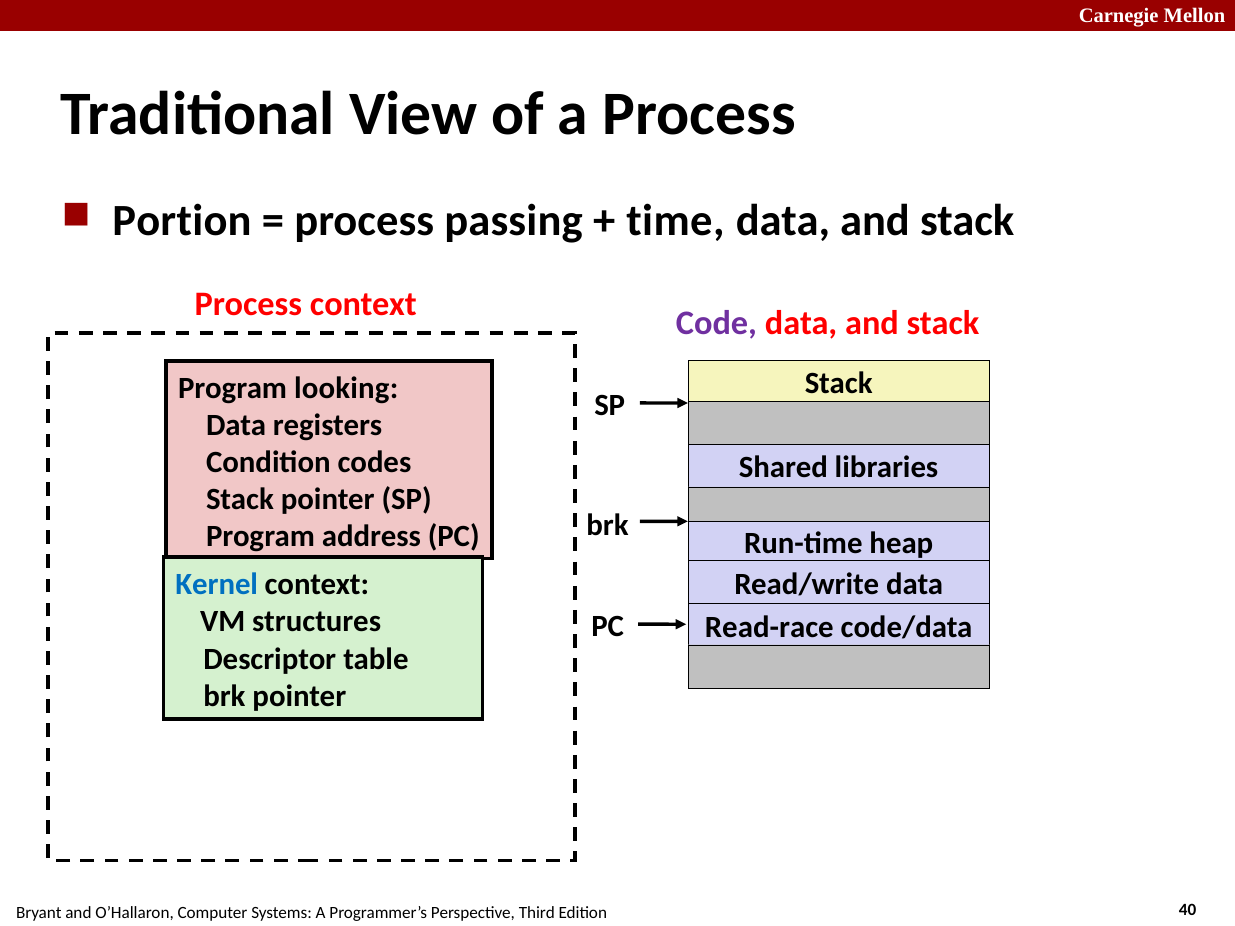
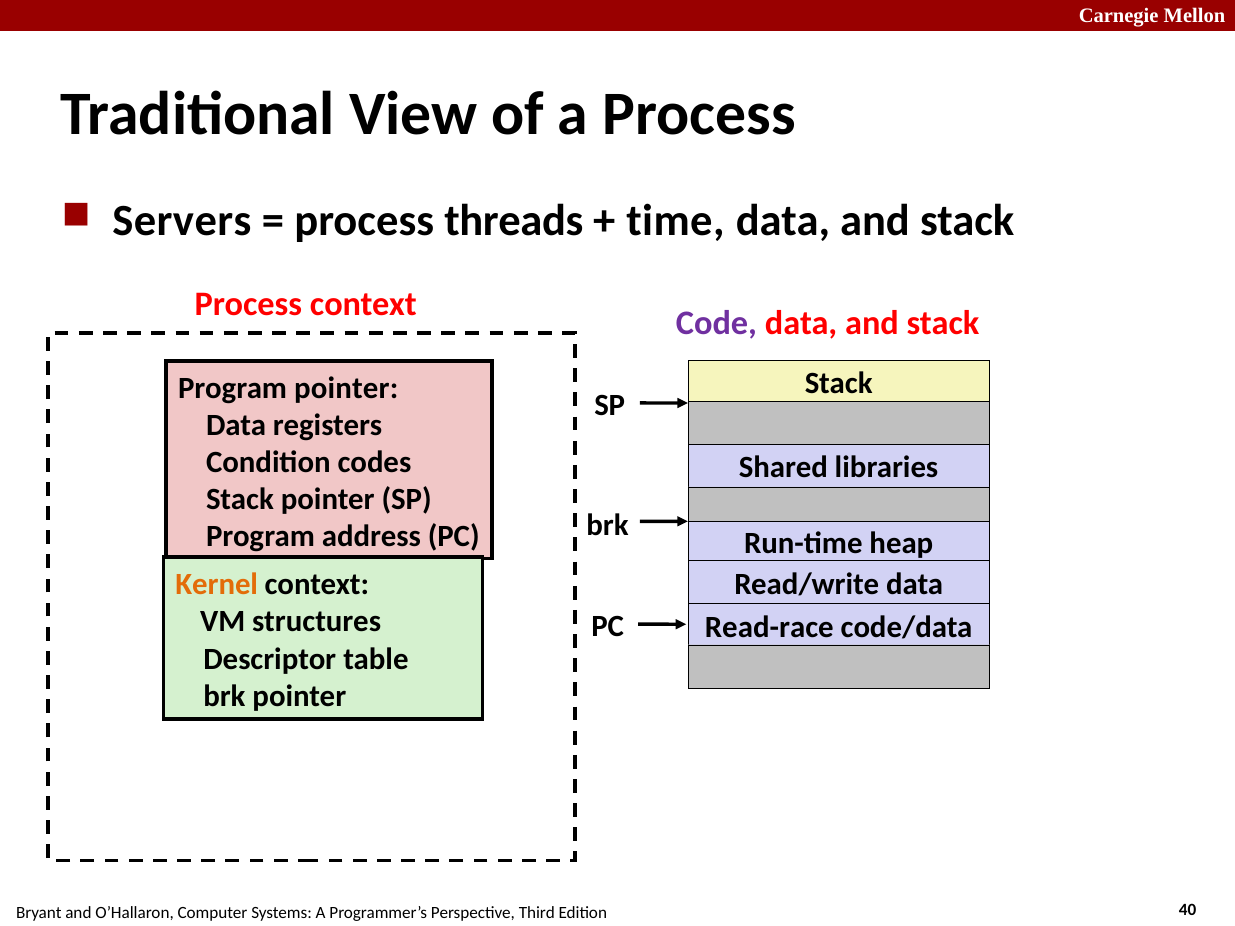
Portion: Portion -> Servers (182, 221)
passing: passing -> threads (514, 221)
Program looking: looking -> pointer (346, 388)
Kernel colour: blue -> orange (217, 585)
